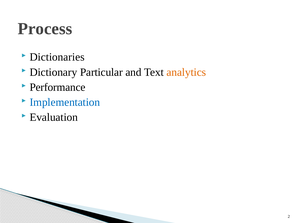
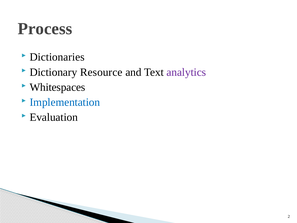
Particular: Particular -> Resource (101, 72)
analytics colour: orange -> purple (186, 72)
Performance: Performance -> Whitespaces (57, 87)
